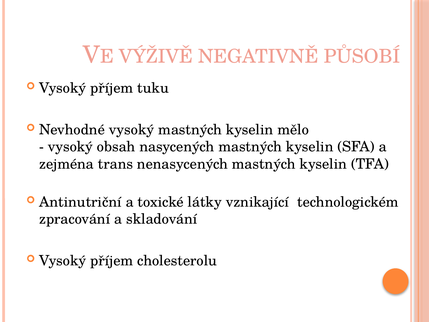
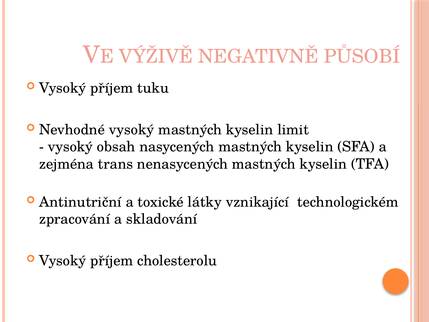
mělo: mělo -> limit (293, 130)
